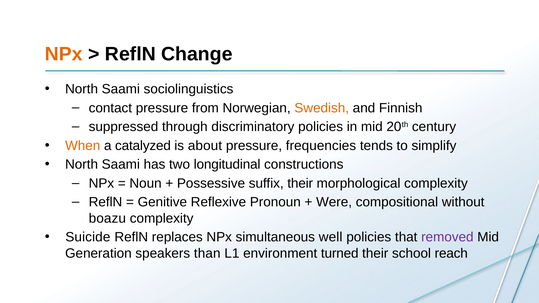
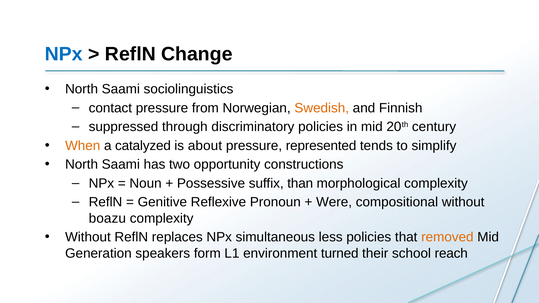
NPx colour: orange -> blue (64, 54)
frequencies: frequencies -> represented (321, 146)
longitudinal: longitudinal -> opportunity (227, 165)
suffix their: their -> than (300, 183)
Suicide: Suicide -> Without (88, 237)
well: well -> less (331, 237)
removed colour: purple -> orange (447, 237)
than: than -> form (207, 254)
